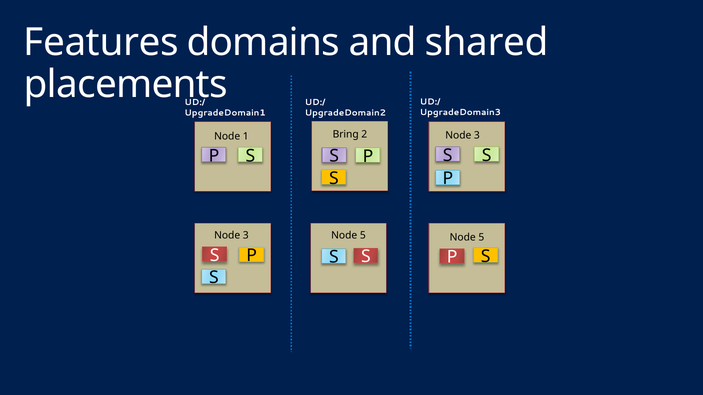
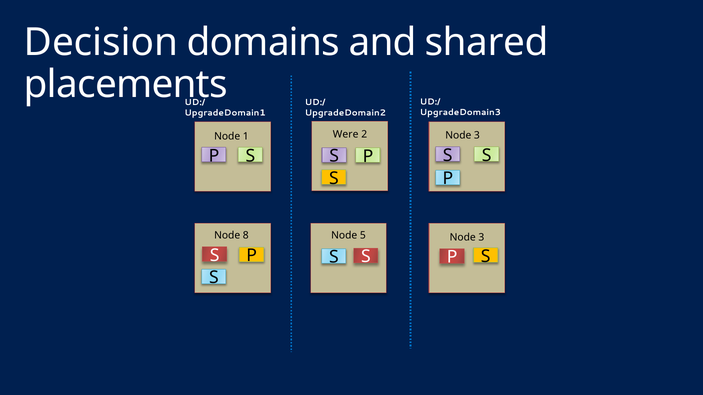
Features: Features -> Decision (101, 43)
Bring: Bring -> Were (346, 135)
3: 3 -> 8 (246, 236)
5: 5 -> 3 (481, 237)
